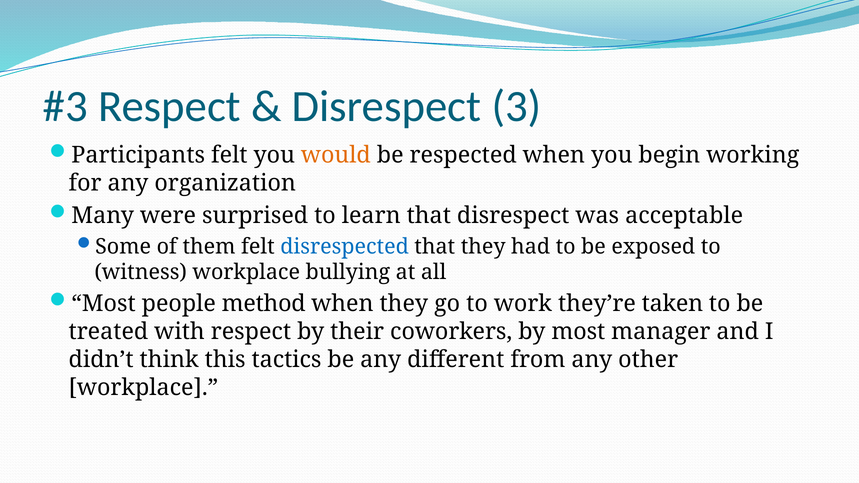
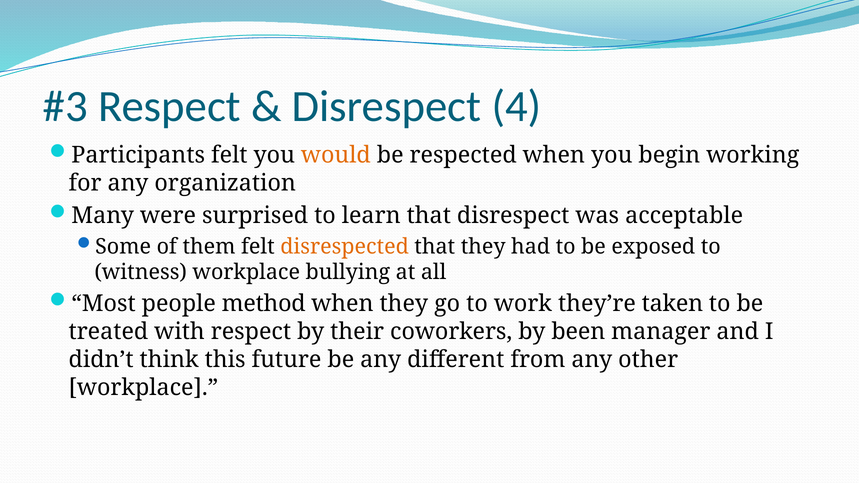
3: 3 -> 4 (516, 106)
disrespected colour: blue -> orange (345, 247)
by most: most -> been (578, 332)
tactics: tactics -> future (287, 360)
